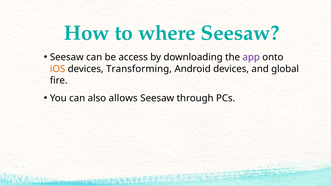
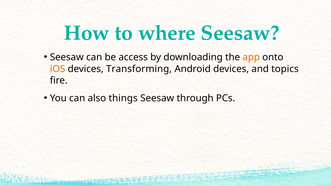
app colour: purple -> orange (251, 57)
global: global -> topics (285, 69)
allows: allows -> things (123, 98)
